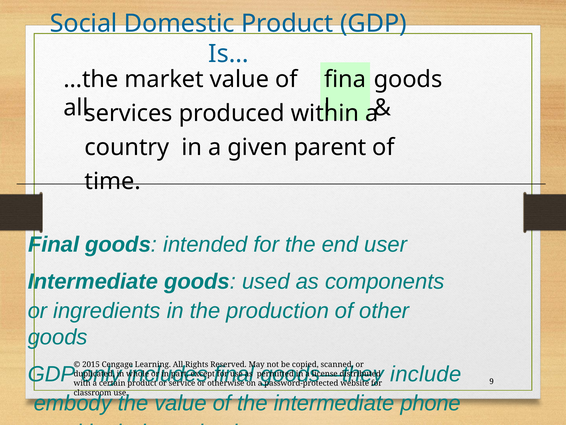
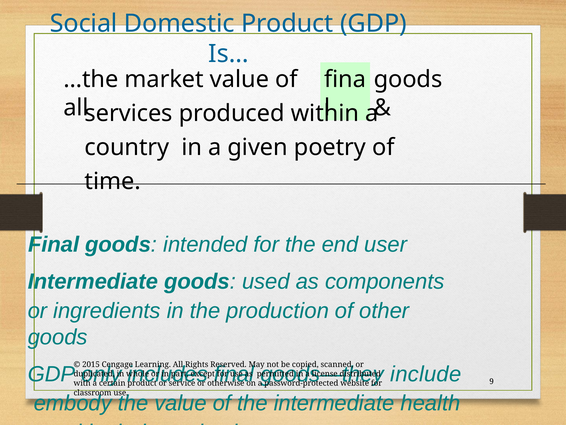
parent: parent -> poetry (330, 147)
phone: phone -> health (430, 403)
